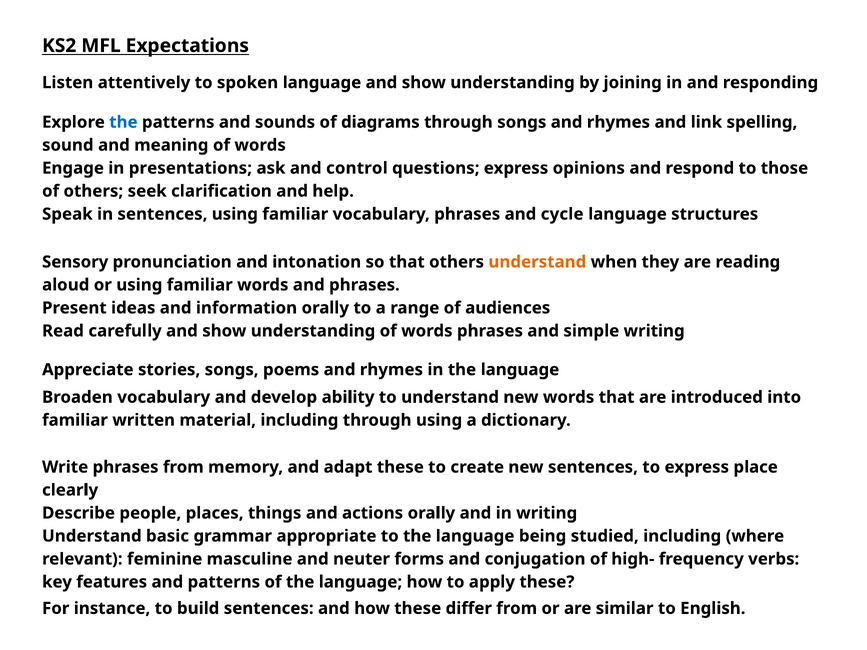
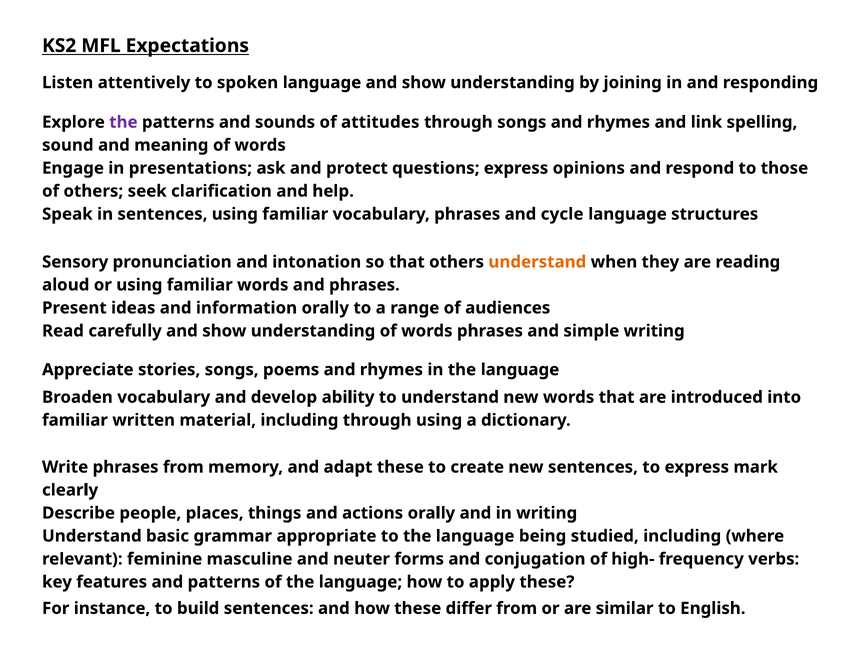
the colour: blue -> purple (123, 122)
diagrams: diagrams -> attitudes (380, 122)
control: control -> protect (357, 168)
place: place -> mark (756, 467)
